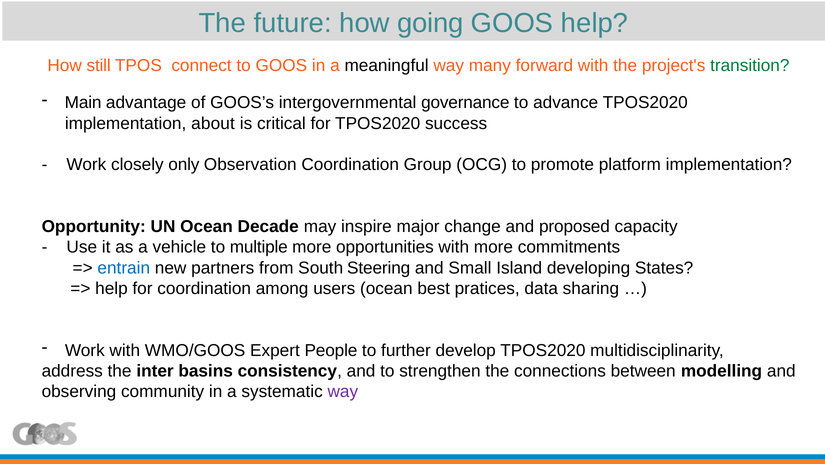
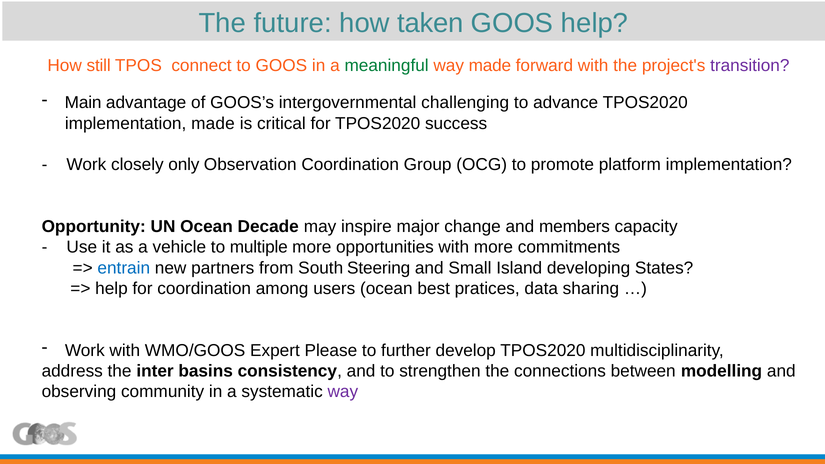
going: going -> taken (430, 23)
meaningful colour: black -> green (387, 66)
way many: many -> made (490, 66)
transition colour: green -> purple (750, 66)
governance: governance -> challenging (465, 103)
implementation about: about -> made (213, 123)
proposed: proposed -> members (574, 227)
People: People -> Please (331, 350)
